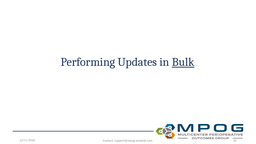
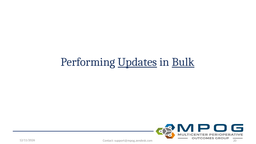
Updates underline: none -> present (137, 62)
